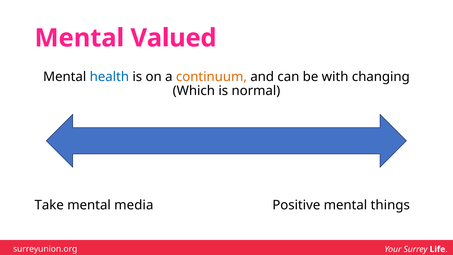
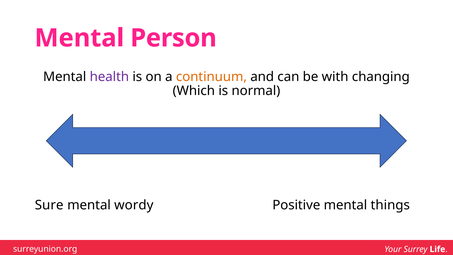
Valued: Valued -> Person (174, 38)
health colour: blue -> purple (109, 77)
Take: Take -> Sure (49, 205)
media: media -> wordy (134, 205)
